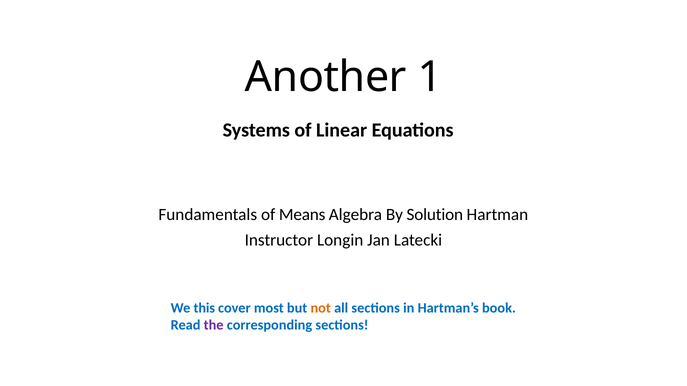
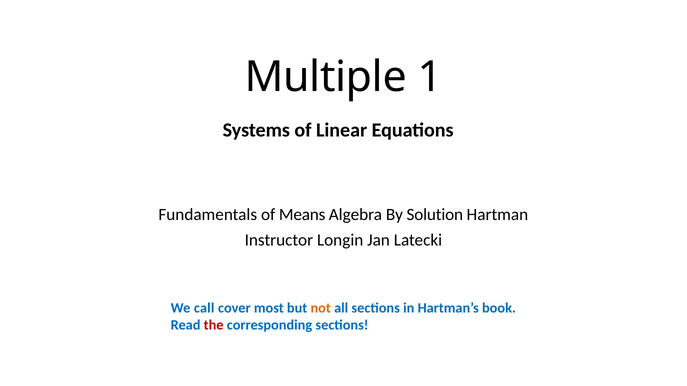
Another: Another -> Multiple (326, 77)
this: this -> call (204, 308)
the colour: purple -> red (214, 326)
